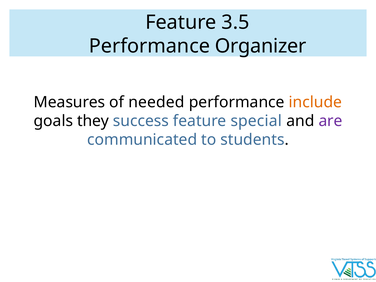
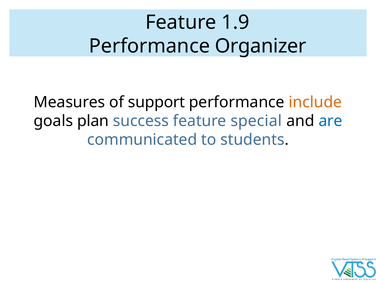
3.5: 3.5 -> 1.9 (235, 22)
needed: needed -> support (157, 102)
they: they -> plan (93, 121)
are colour: purple -> blue (330, 121)
